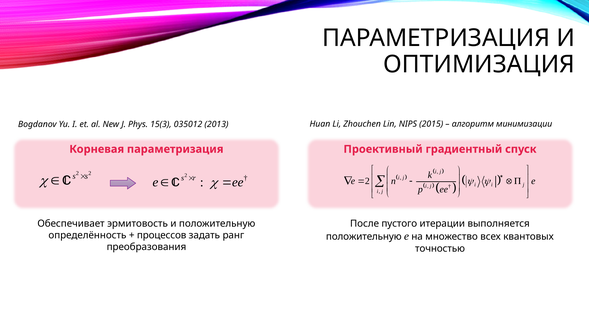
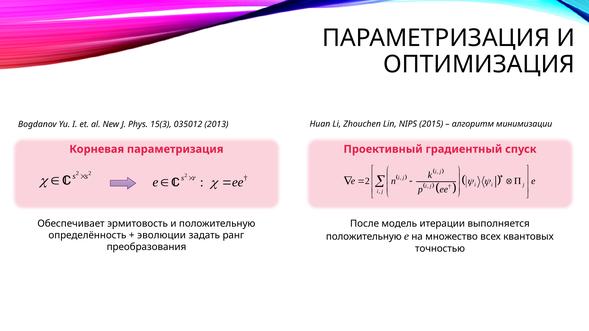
пустого: пустого -> модель (399, 224)
процессов: процессов -> эволюции (162, 236)
